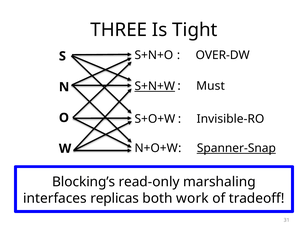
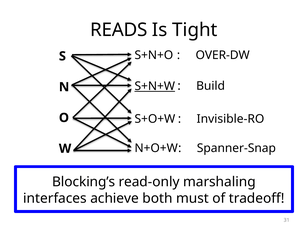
THREE: THREE -> READS (119, 30)
Must: Must -> Build (211, 86)
Spanner-Snap underline: present -> none (236, 148)
replicas: replicas -> achieve (115, 198)
work: work -> must (192, 198)
